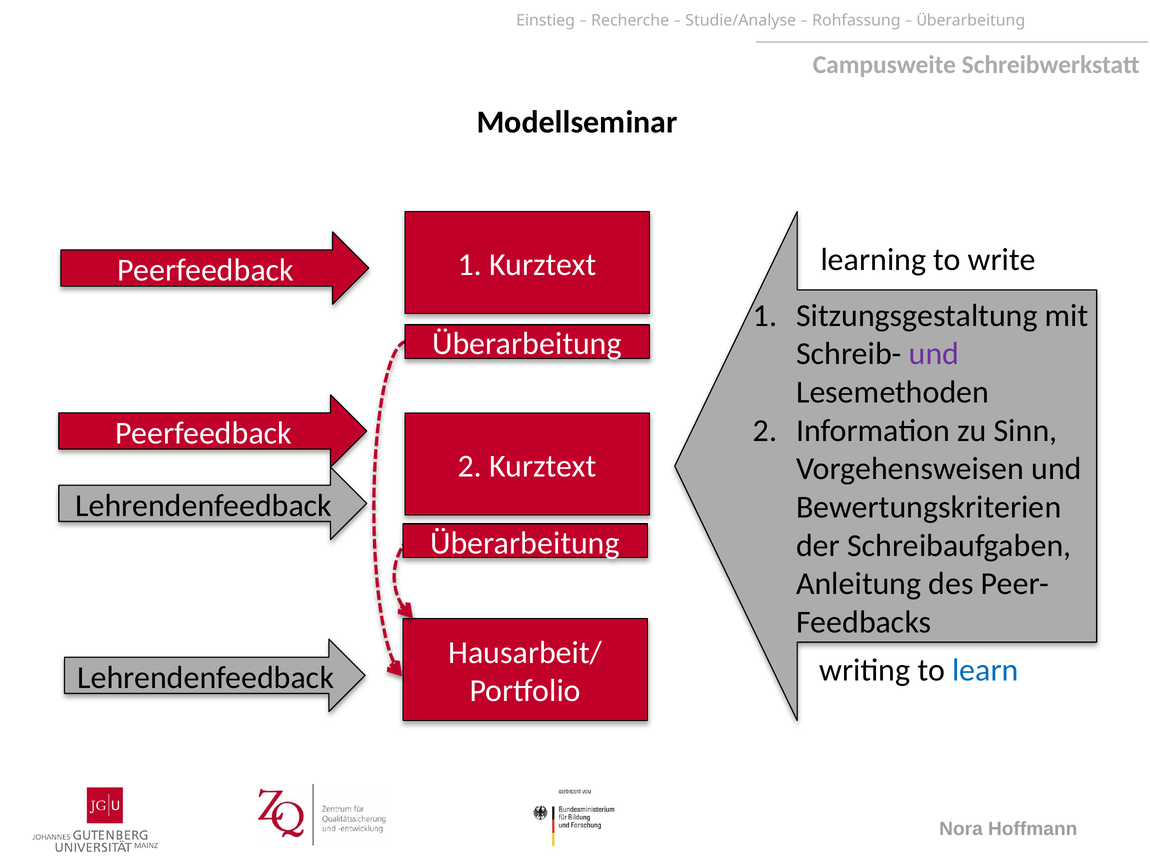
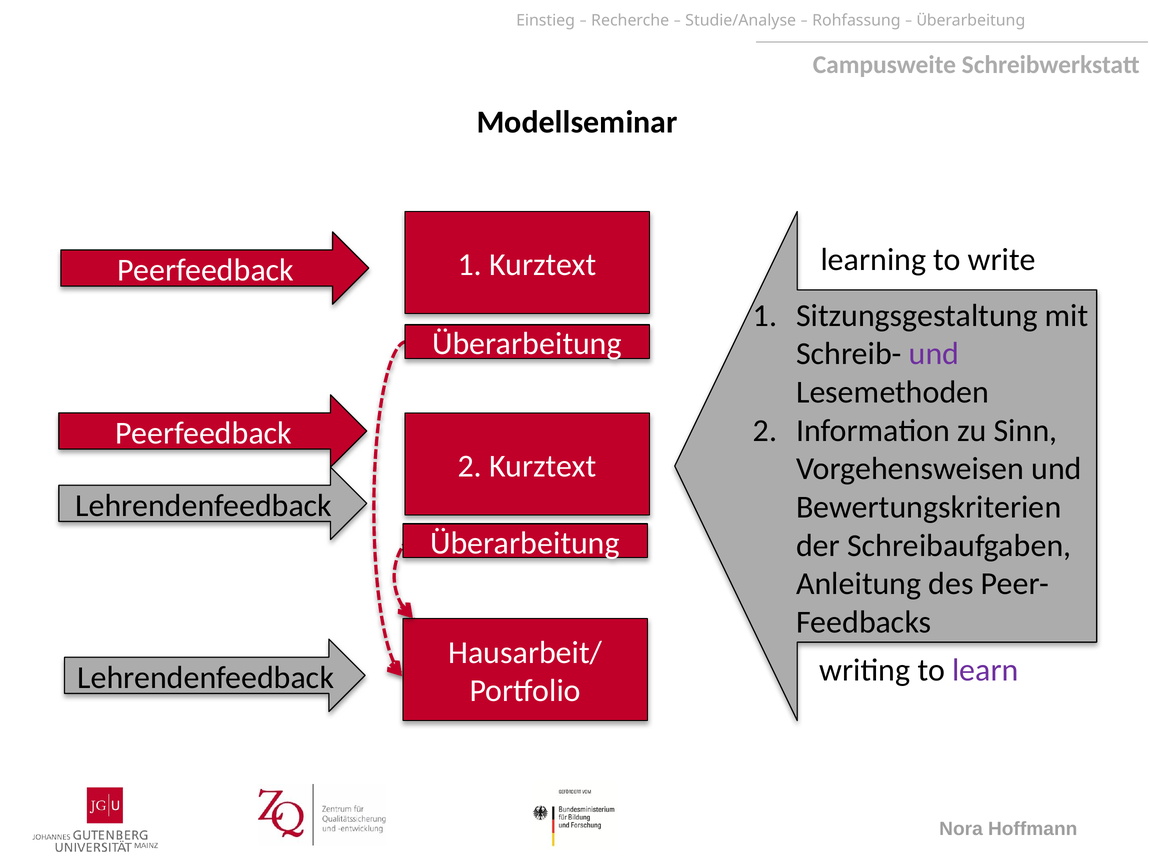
learn colour: blue -> purple (985, 671)
